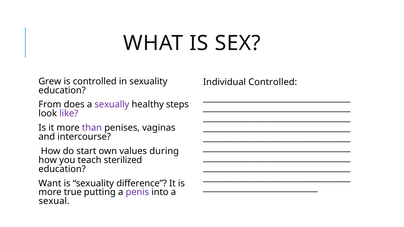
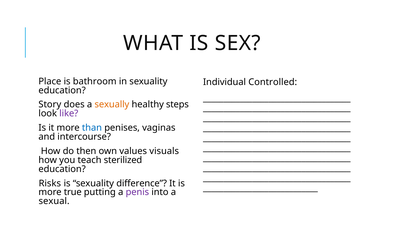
Grew: Grew -> Place (50, 81)
is controlled: controlled -> bathroom (95, 81)
From: From -> Story (50, 105)
sexually colour: purple -> orange (112, 105)
than colour: purple -> blue (92, 128)
start: start -> then (86, 151)
during: during -> visuals (164, 151)
Want: Want -> Risks (50, 183)
